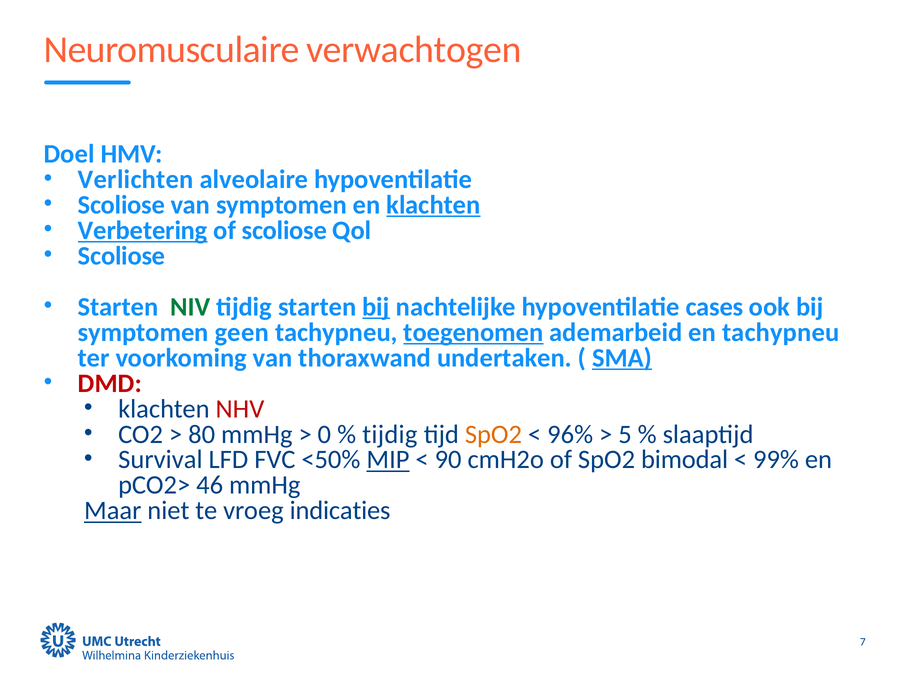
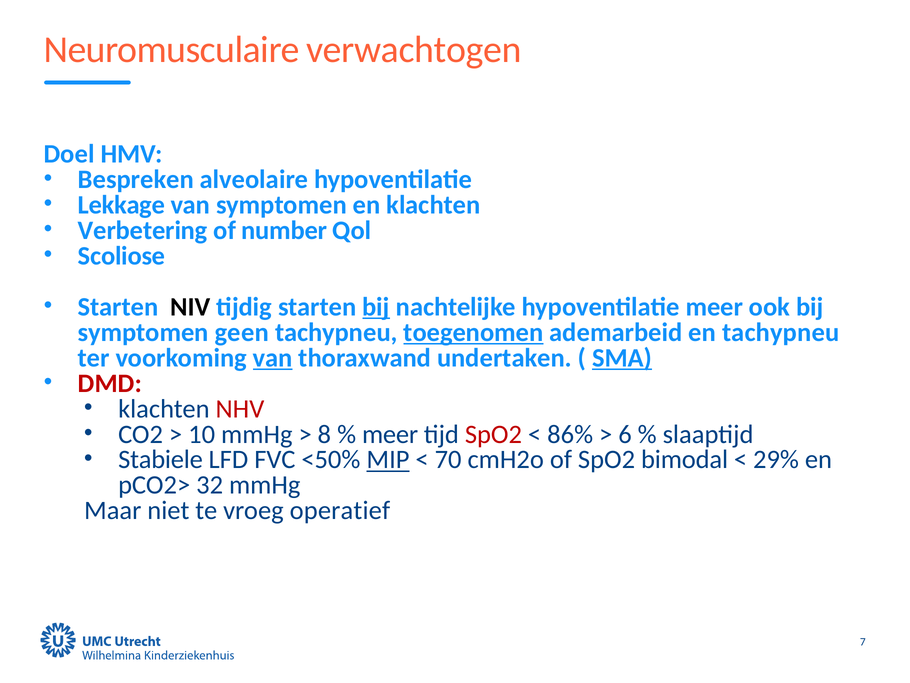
Verlichten: Verlichten -> Bespreken (136, 179)
Scoliose: Scoliose -> Lekkage (121, 205)
klachten underline: present -> none (433, 205)
Verbetering underline: present -> none (143, 230)
of scoliose: scoliose -> number (284, 230)
NIV colour: green -> black (190, 307)
hypoventilatie cases: cases -> meer (714, 307)
van underline: none -> present (273, 357)
80: 80 -> 10 (202, 434)
0: 0 -> 8 (324, 434)
tijdig: tijdig -> meer (390, 434)
SpO2 colour: orange -> red (493, 434)
96%: 96% -> 86% (570, 434)
5: 5 -> 6 (625, 434)
Survival: Survival -> Stabiele (161, 459)
90: 90 -> 70 (448, 459)
99%: 99% -> 29% (776, 459)
46: 46 -> 32 (210, 485)
Maar underline: present -> none (113, 510)
indicaties: indicaties -> operatief (340, 510)
